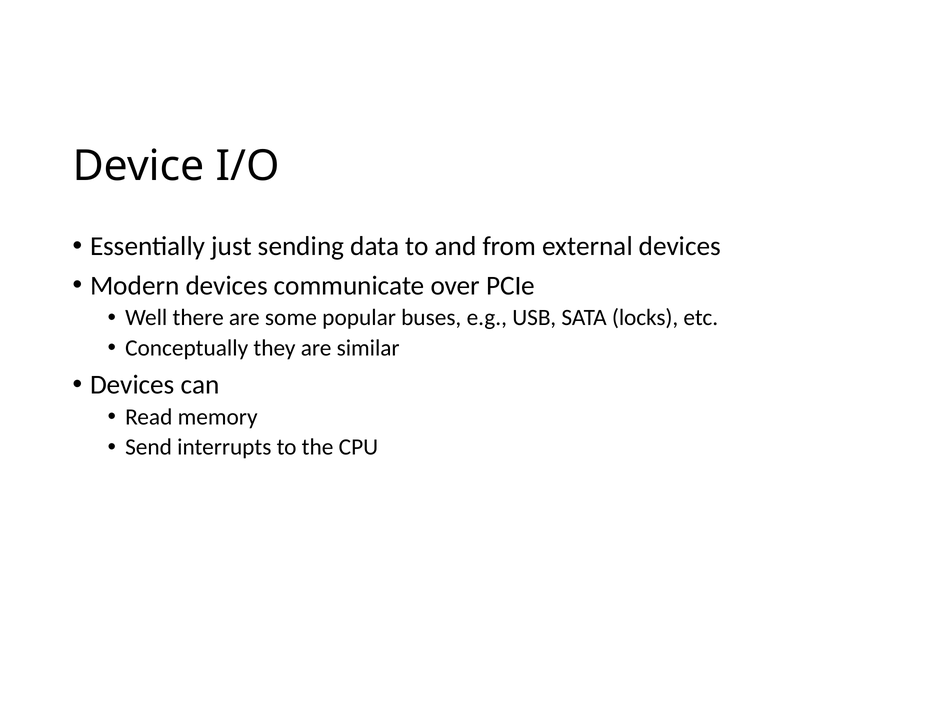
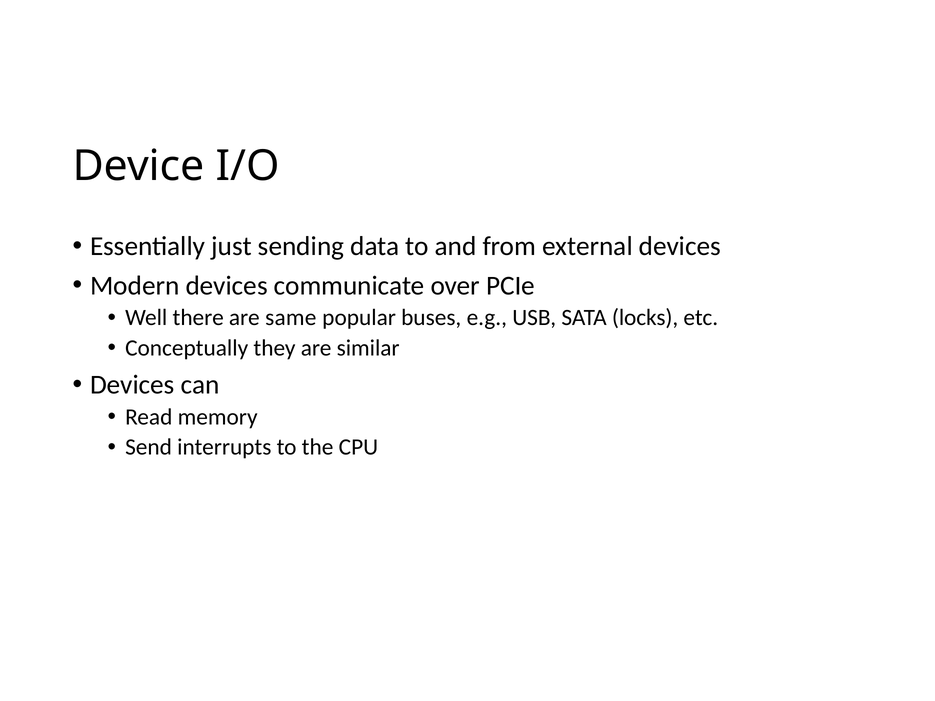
some: some -> same (291, 318)
